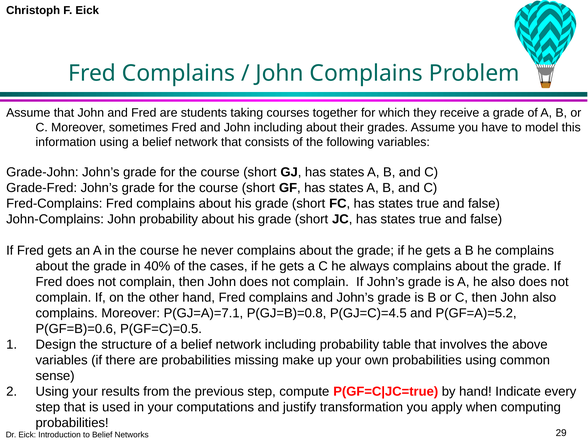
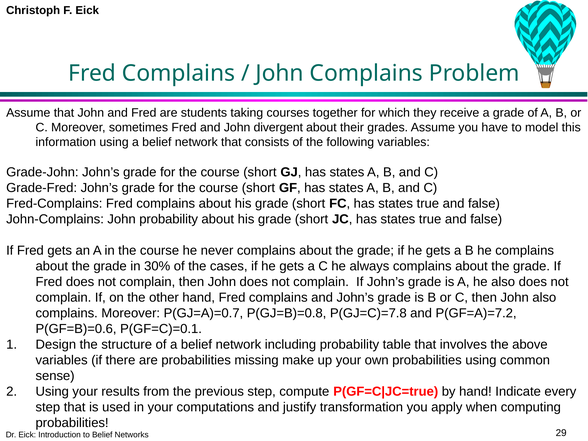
John including: including -> divergent (278, 127)
40%: 40% -> 30% (157, 266)
P(GJ=A)=7.1: P(GJ=A)=7.1 -> P(GJ=A)=0.7 (203, 313)
P(GJ=C)=4.5: P(GJ=C)=4.5 -> P(GJ=C)=7.8 (368, 313)
P(GF=A)=5.2: P(GF=A)=5.2 -> P(GF=A)=7.2 (476, 313)
P(GF=C)=0.5: P(GF=C)=0.5 -> P(GF=C)=0.1 (161, 329)
